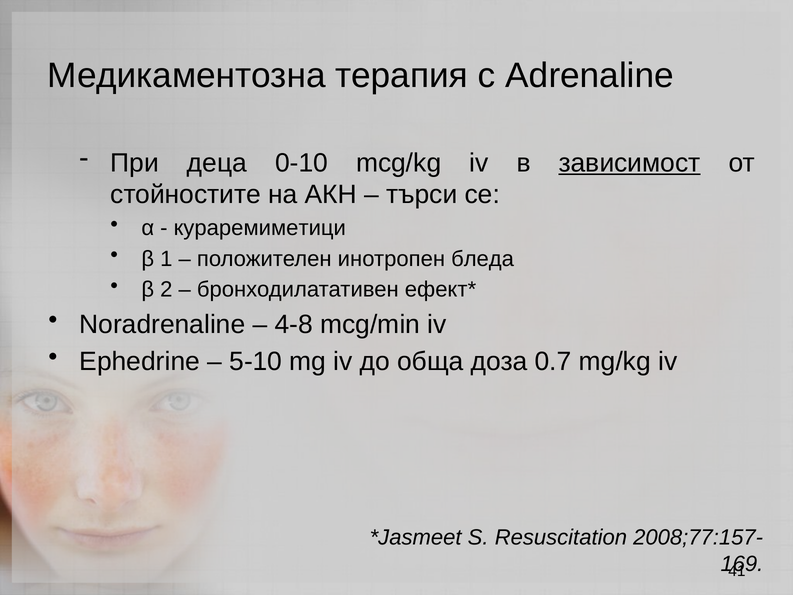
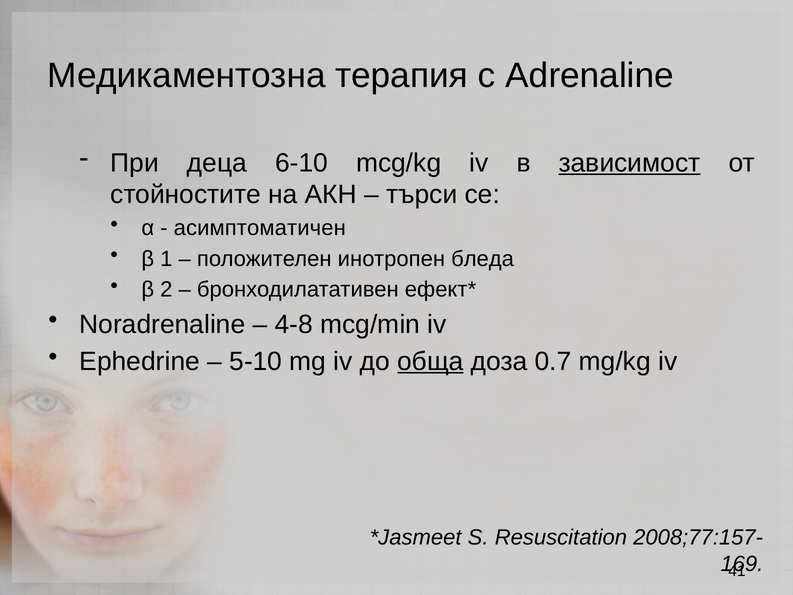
0-10: 0-10 -> 6-10 (301, 163)
кураремиметици: кураремиметици -> асимптоматичен (260, 228)
обща underline: none -> present (430, 361)
